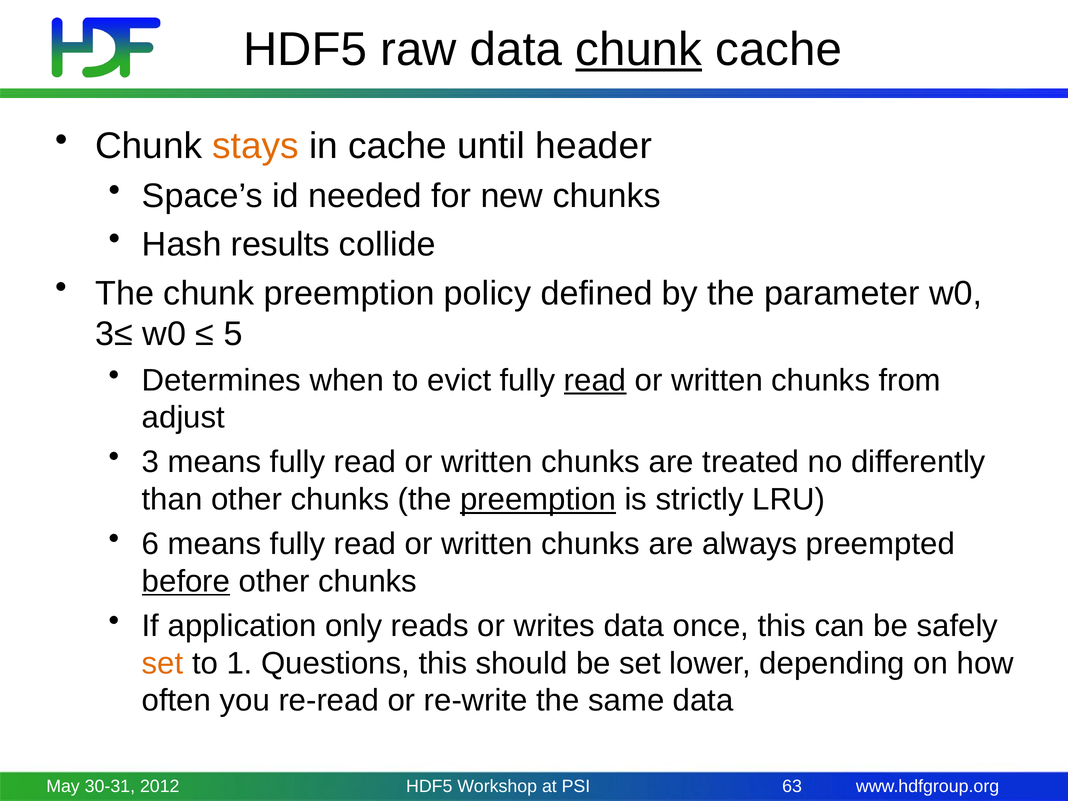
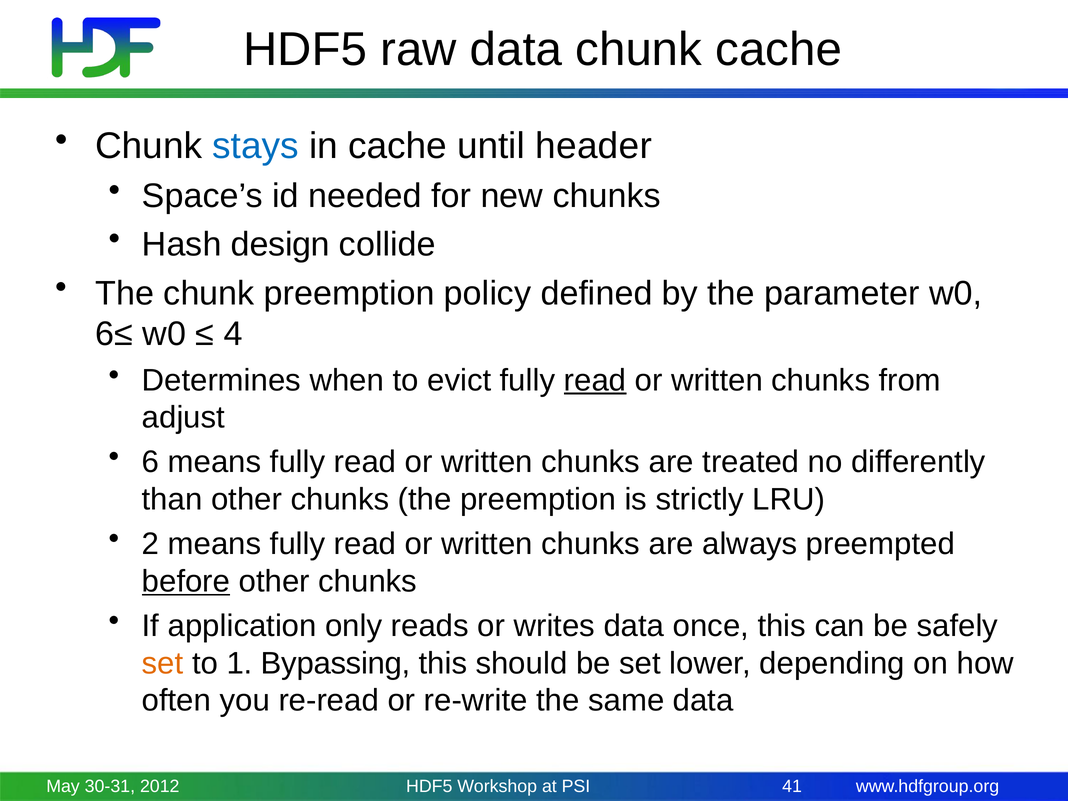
chunk underline: present -> none (639, 50)
stays colour: orange -> blue (256, 146)
results: results -> design (280, 245)
3≤: 3≤ -> 6≤ (114, 334)
5: 5 -> 4 (233, 334)
3: 3 -> 6 (151, 462)
preemption underline: present -> none (538, 499)
6: 6 -> 2 (151, 544)
Questions: Questions -> Bypassing (336, 663)
63: 63 -> 41 (792, 786)
